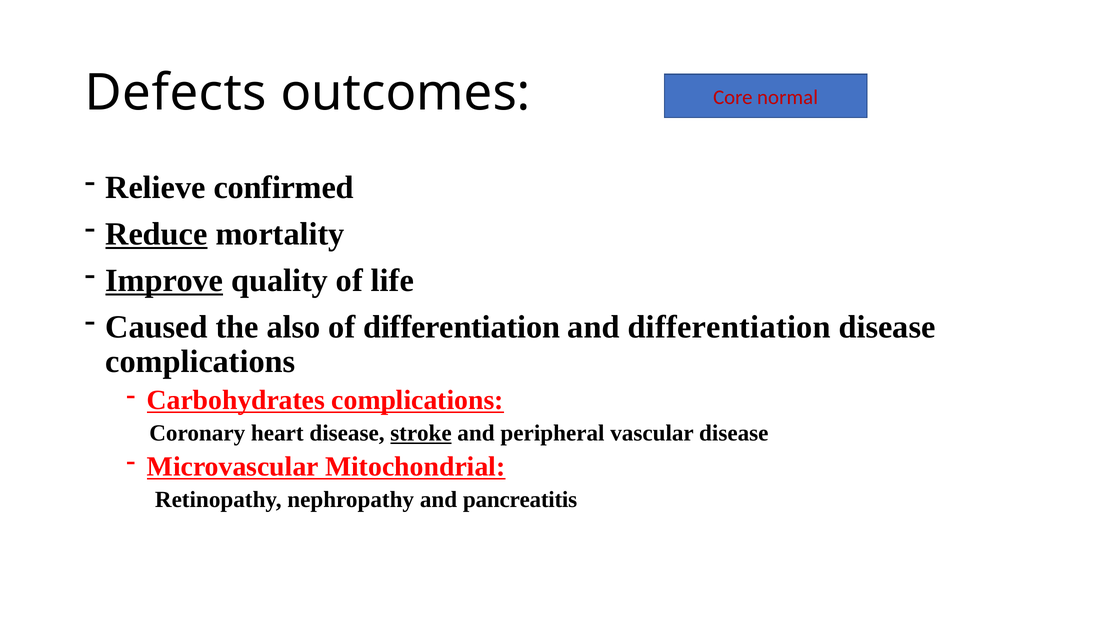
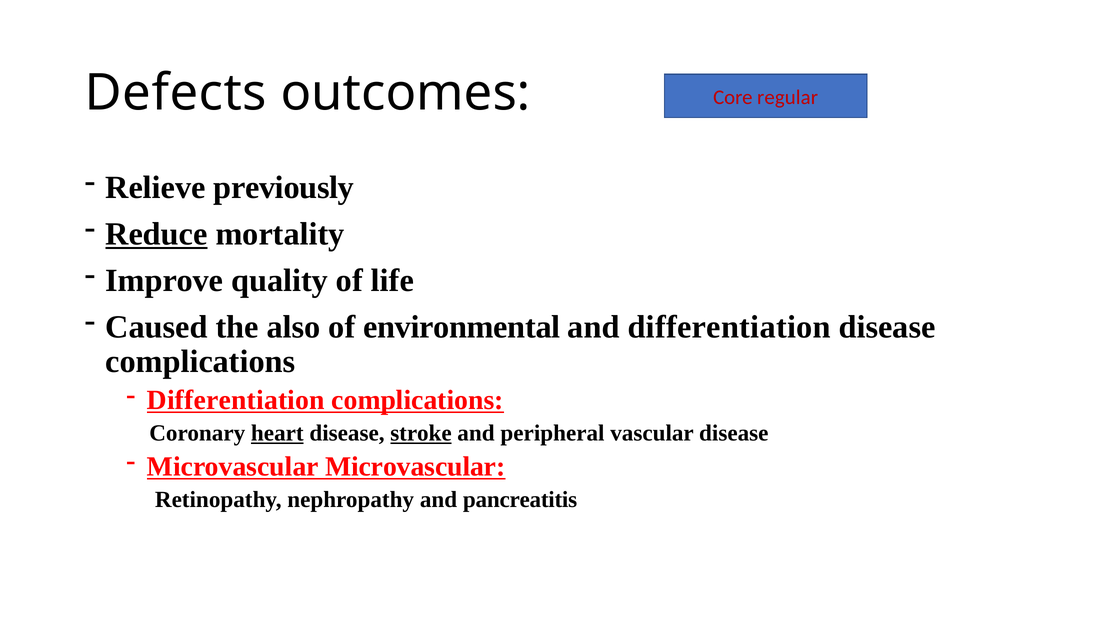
normal: normal -> regular (788, 97)
confirmed: confirmed -> previously (284, 187)
Improve underline: present -> none (164, 280)
of differentiation: differentiation -> environmental (462, 327)
Carbohydrates: Carbohydrates -> Differentiation (236, 400)
heart underline: none -> present (277, 433)
Microvascular Mitochondrial: Mitochondrial -> Microvascular (415, 466)
